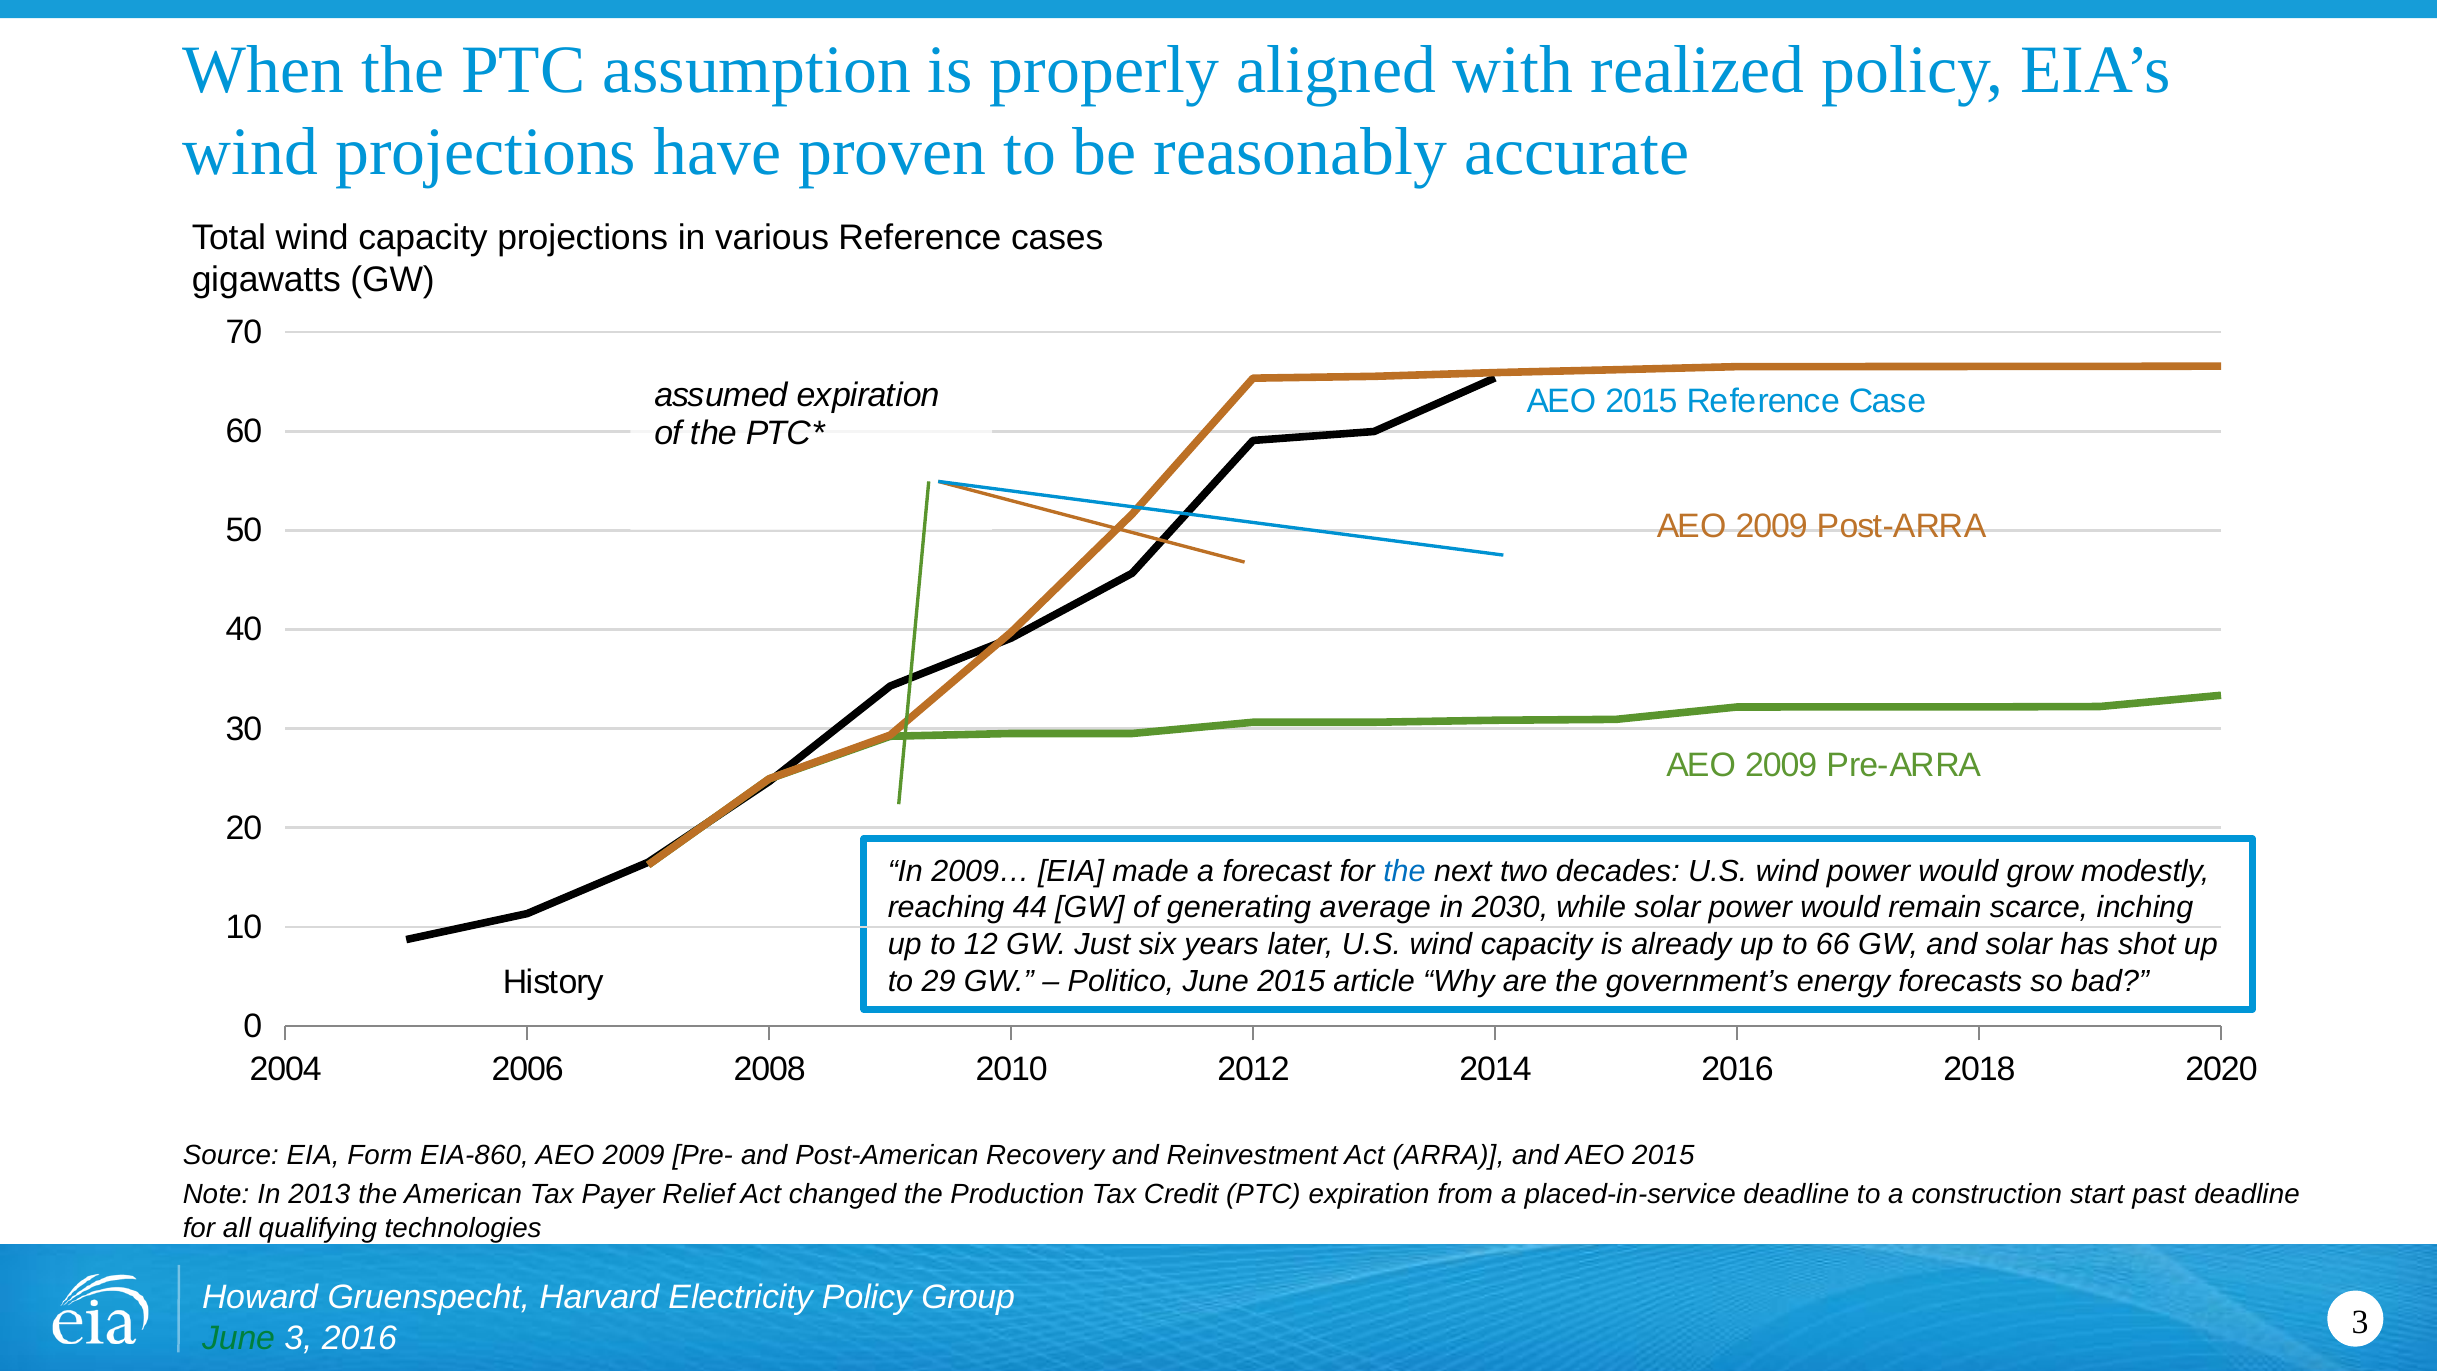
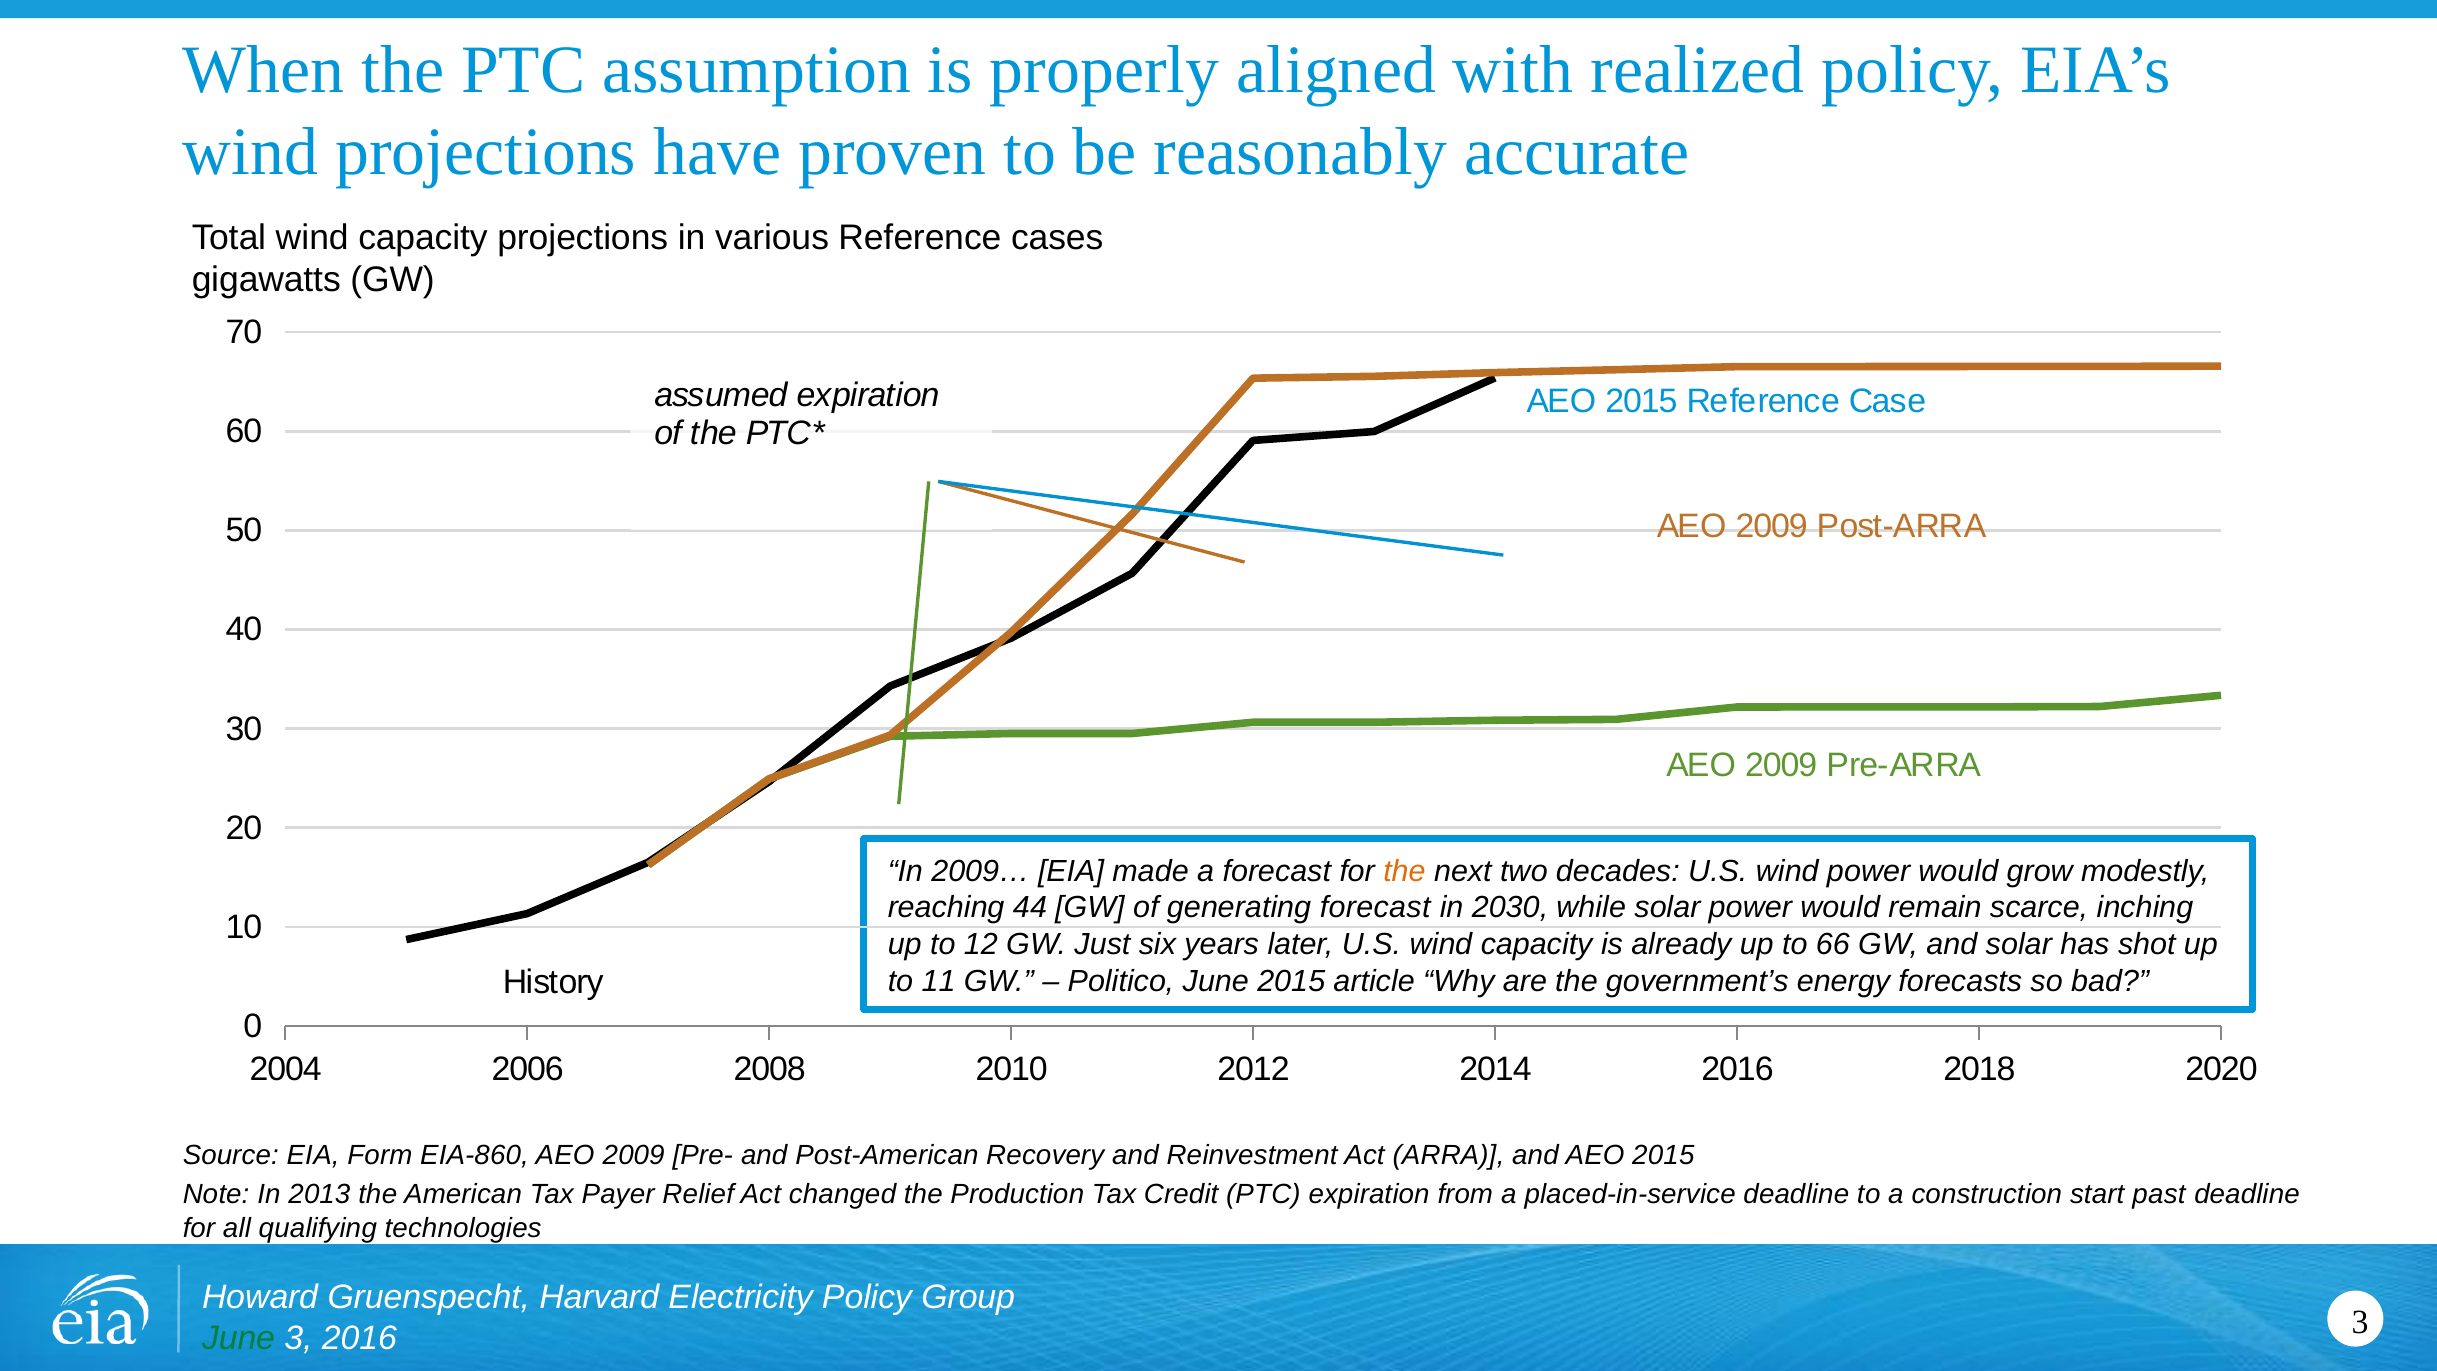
the colour: blue -> orange (1404, 871)
generating average: average -> forecast (1375, 908)
29: 29 -> 11 (939, 981)
